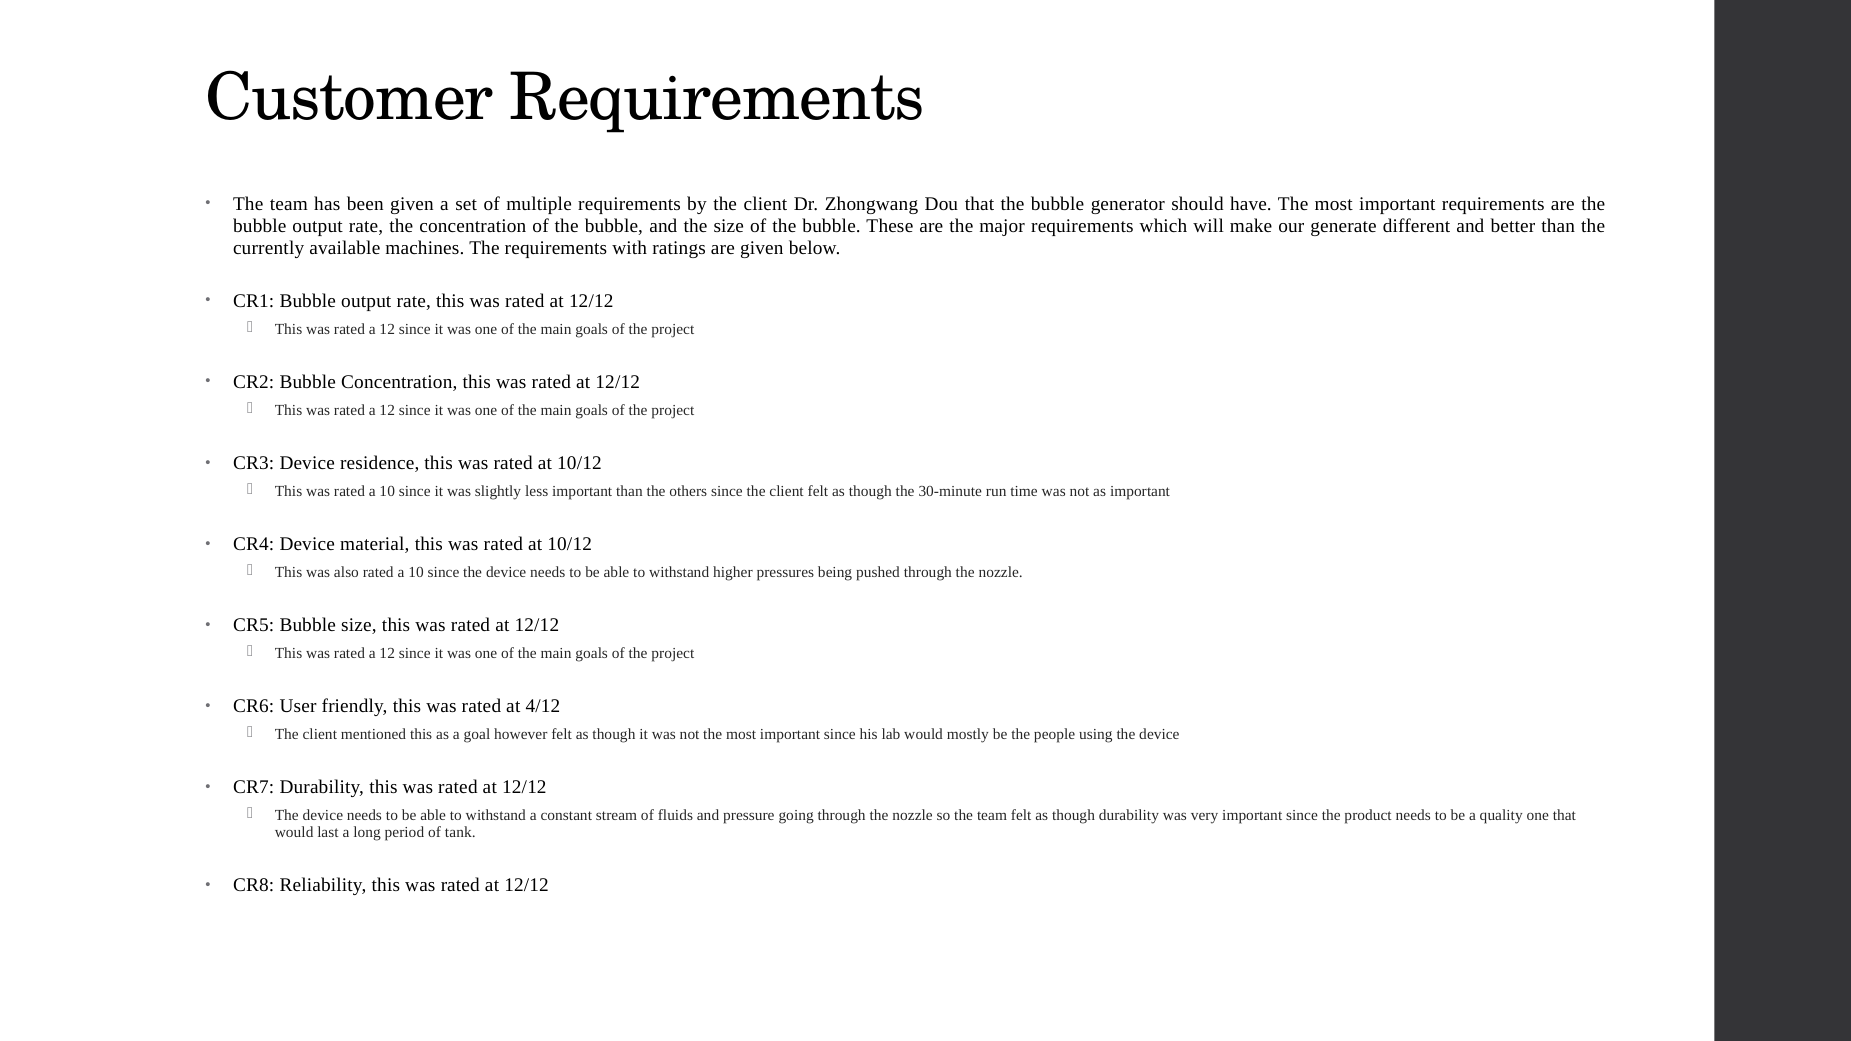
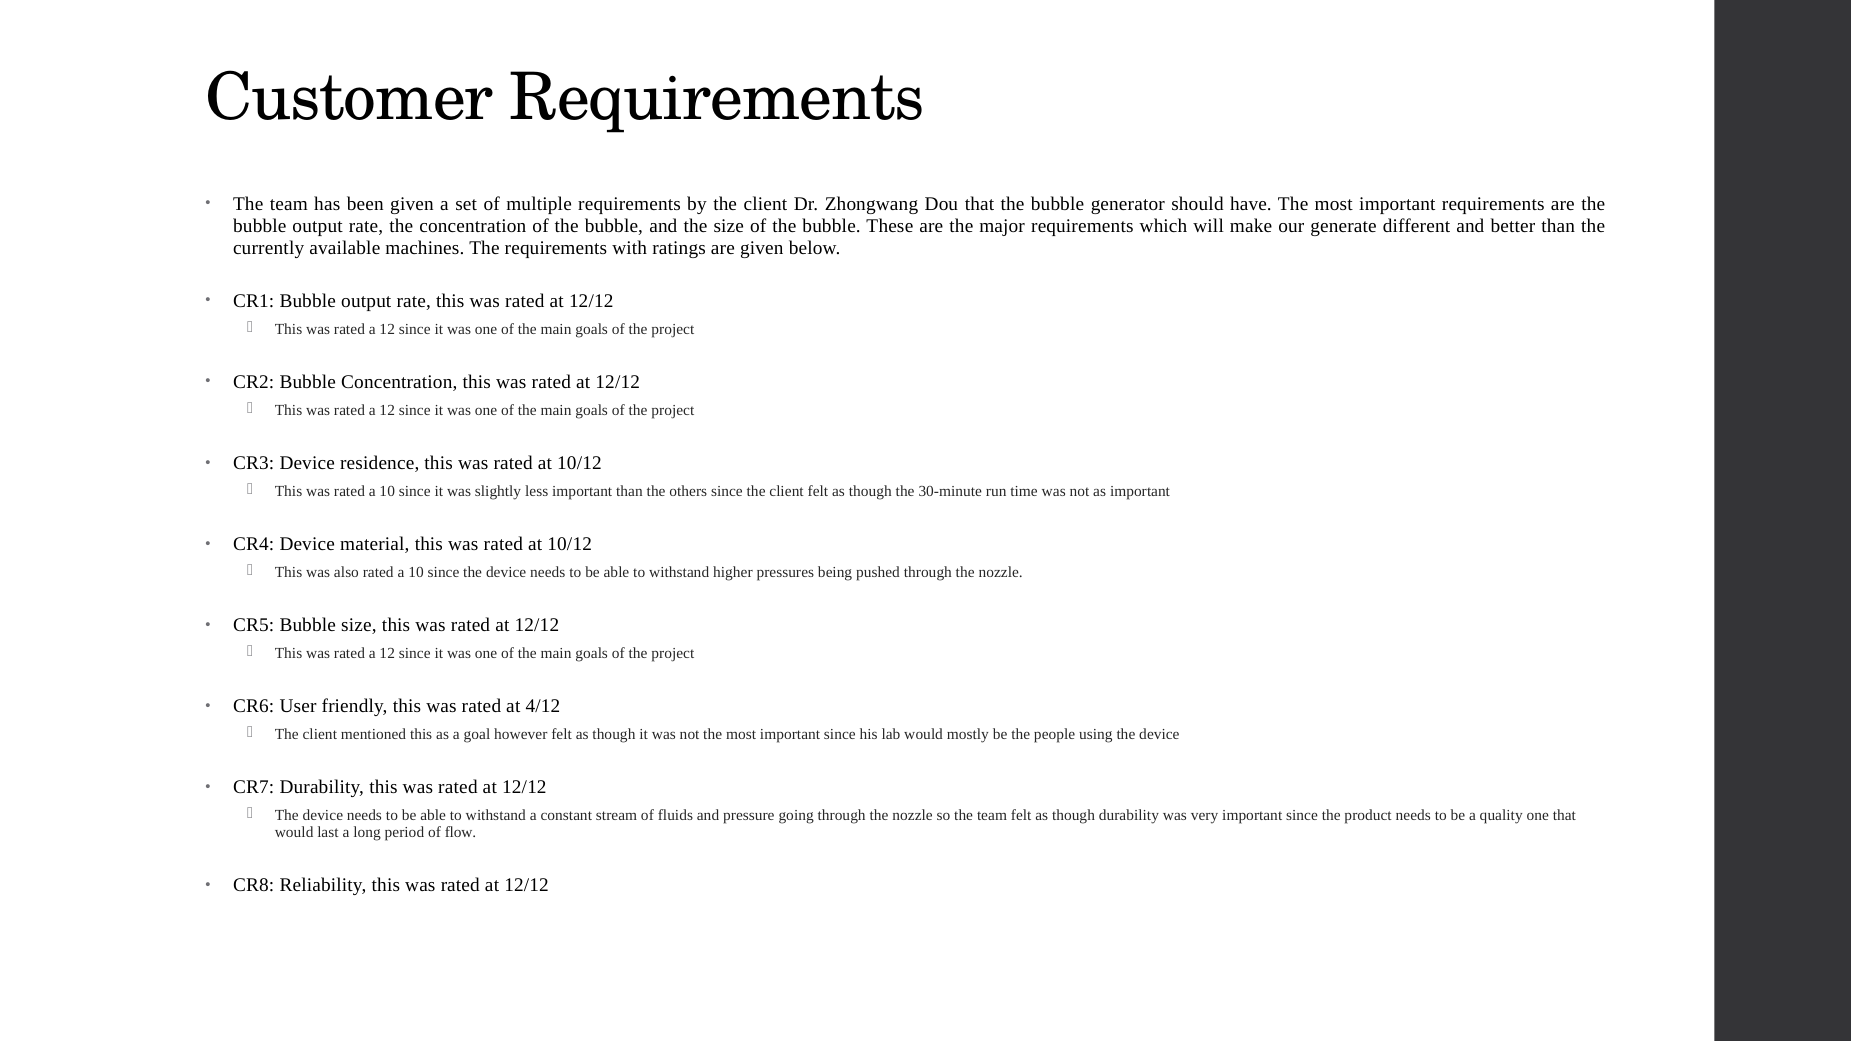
tank: tank -> flow (461, 833)
